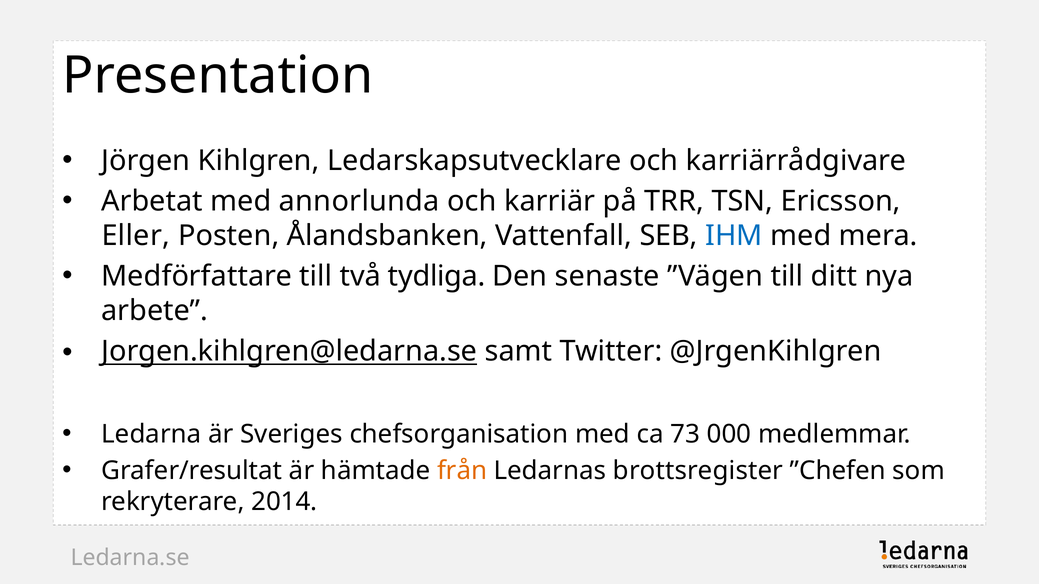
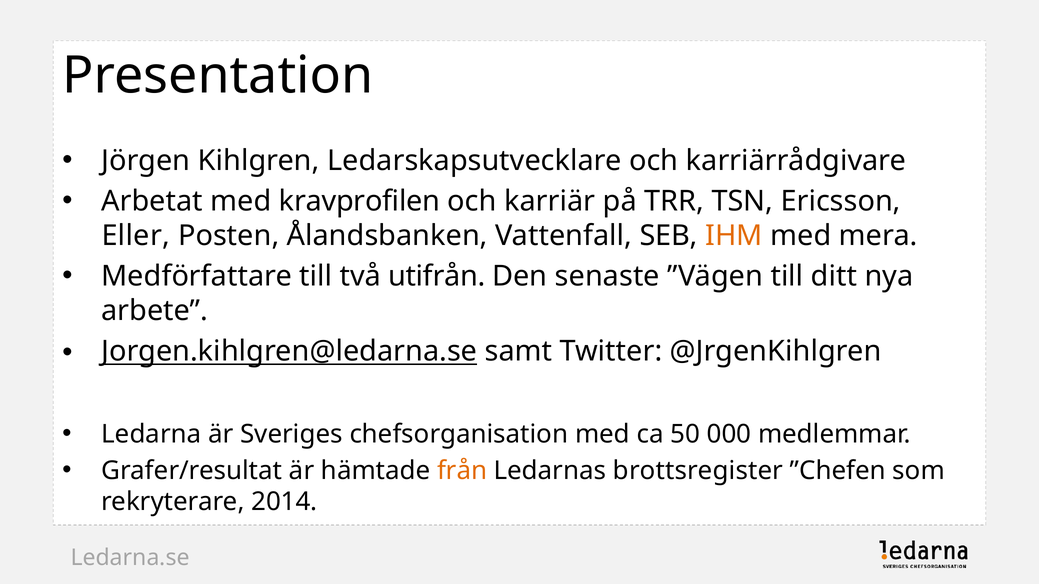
annorlunda: annorlunda -> kravprofilen (360, 201)
IHM colour: blue -> orange (734, 236)
tydliga: tydliga -> utifrån (437, 276)
73: 73 -> 50 (685, 435)
